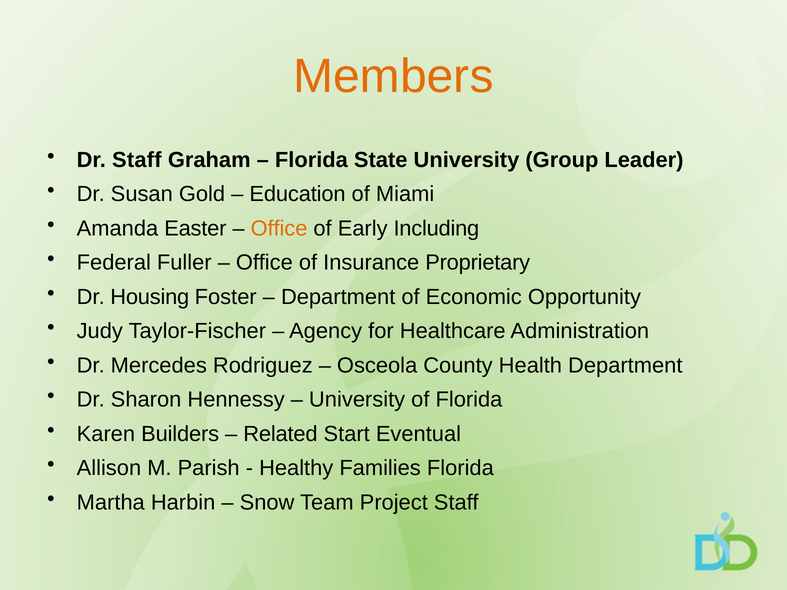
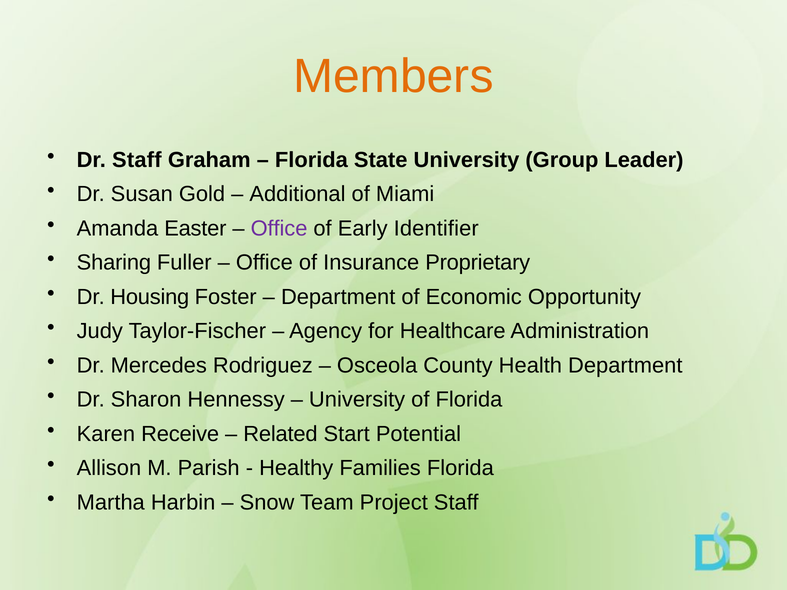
Education: Education -> Additional (297, 194)
Office colour: orange -> purple (279, 229)
Including: Including -> Identifier (436, 229)
Federal: Federal -> Sharing (114, 263)
Builders: Builders -> Receive (180, 434)
Eventual: Eventual -> Potential (418, 434)
